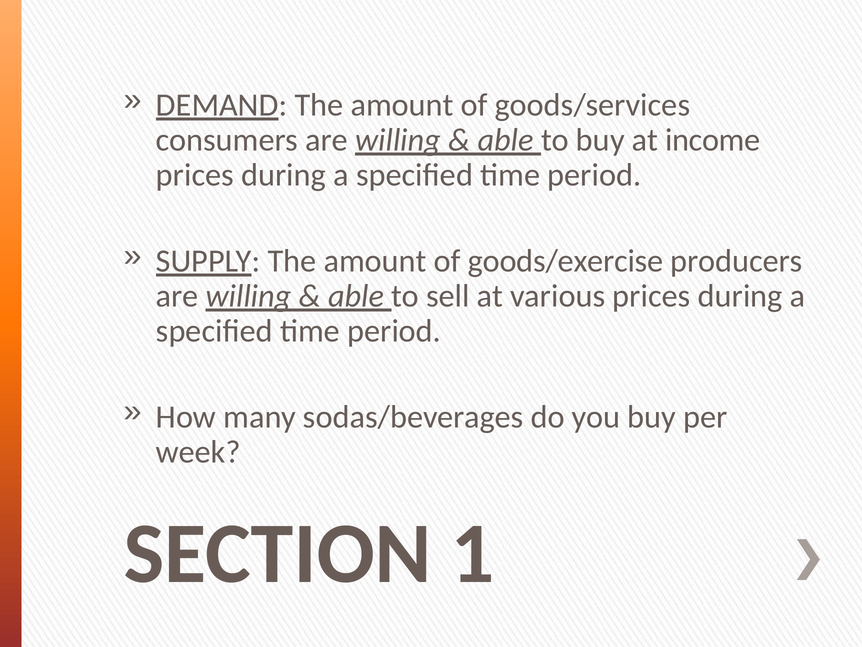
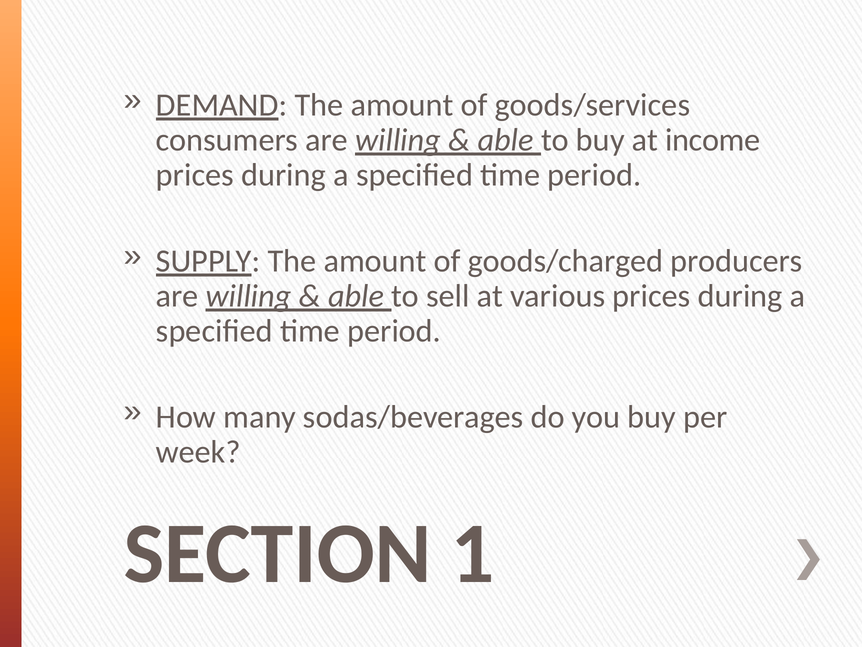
goods/exercise: goods/exercise -> goods/charged (566, 261)
